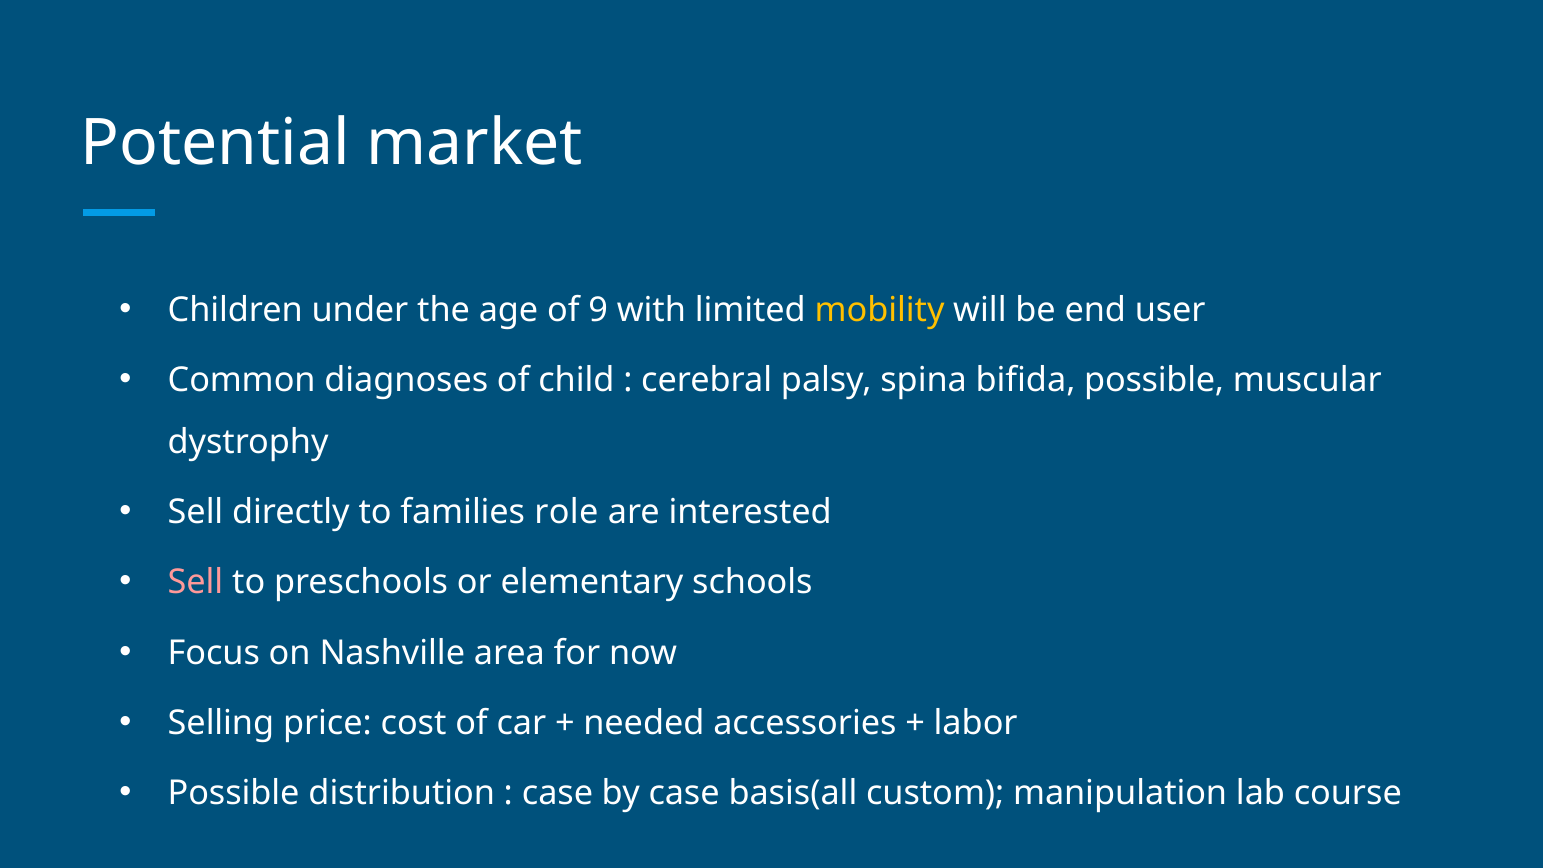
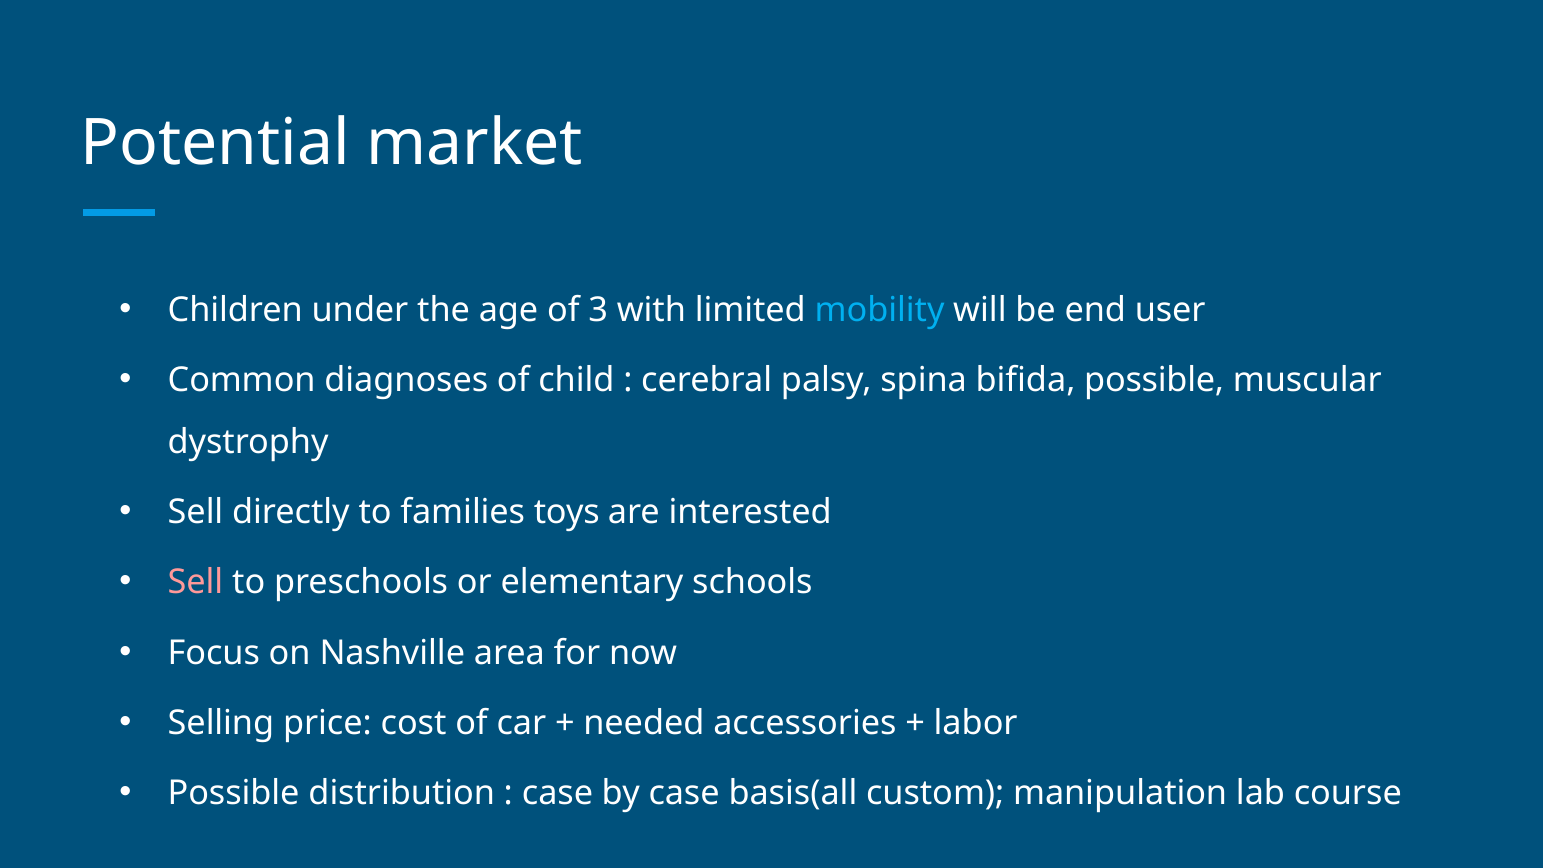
9: 9 -> 3 (598, 310)
mobility colour: yellow -> light blue (880, 310)
role: role -> toys (567, 512)
